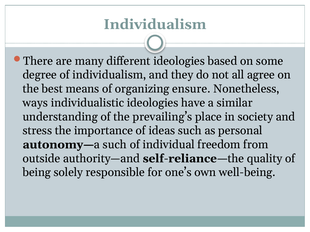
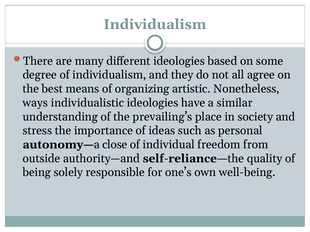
ensure: ensure -> artistic (191, 89)
a such: such -> close (115, 145)
